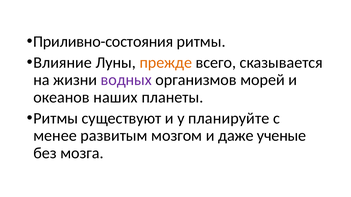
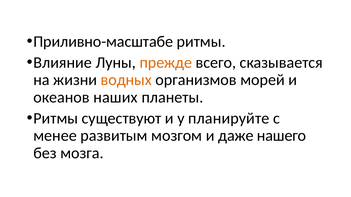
Приливно-состояния: Приливно-состояния -> Приливно-масштабе (103, 42)
водных colour: purple -> orange (126, 80)
ученые: ученые -> нашего (282, 136)
